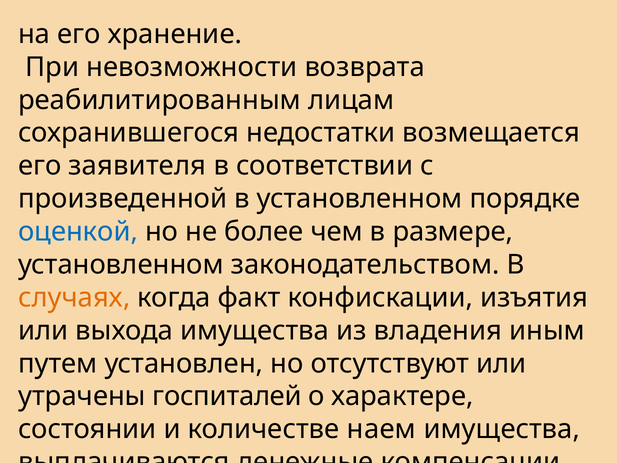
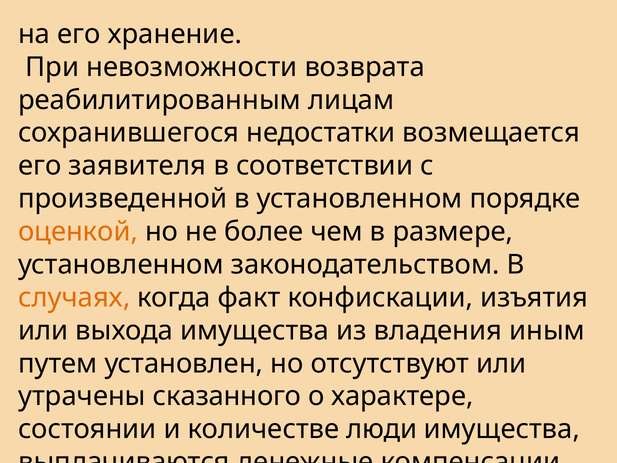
оценкой colour: blue -> orange (78, 232)
госпиталей: госпиталей -> сказанного (227, 396)
наем: наем -> люди (382, 429)
